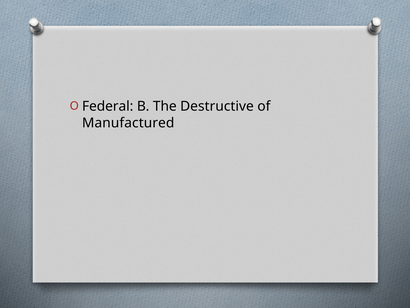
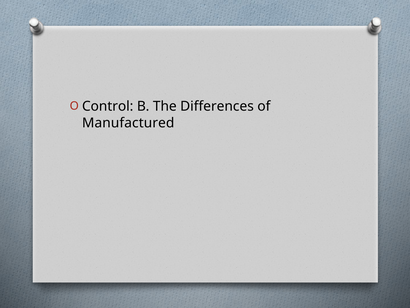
Federal: Federal -> Control (108, 106)
Destructive: Destructive -> Differences (217, 106)
